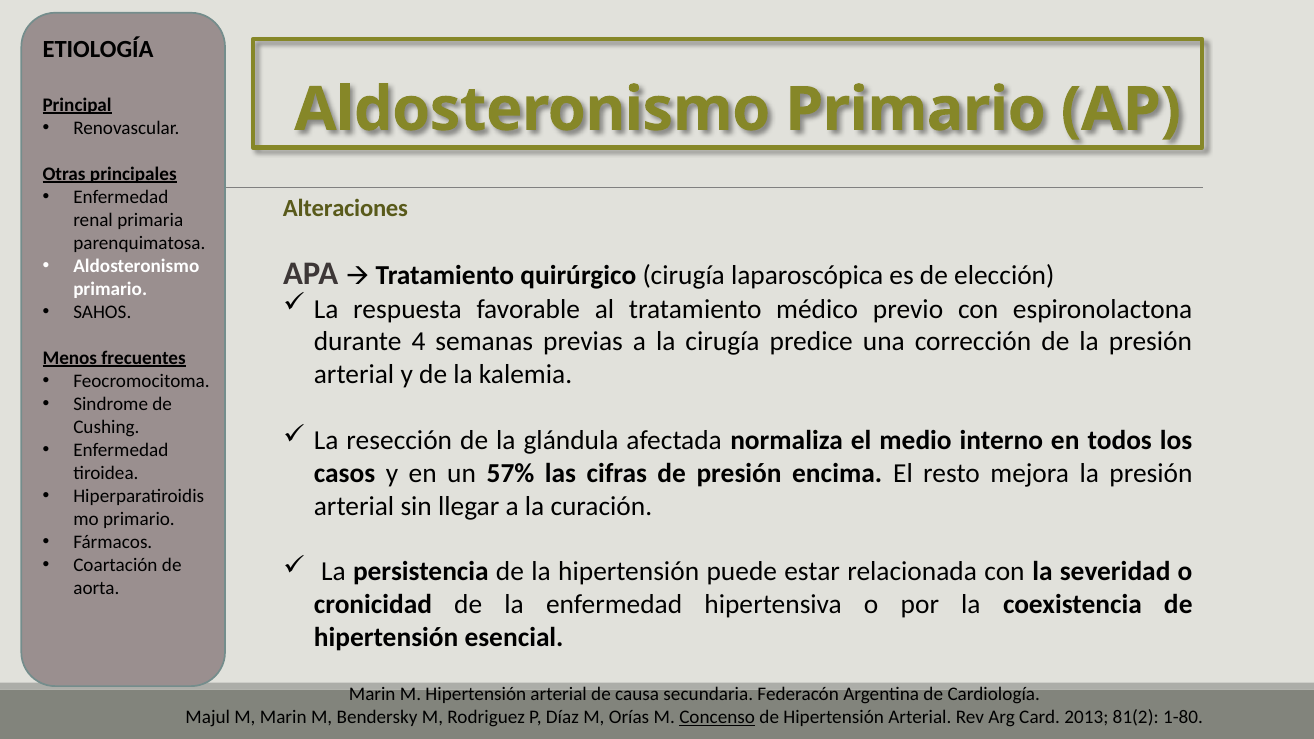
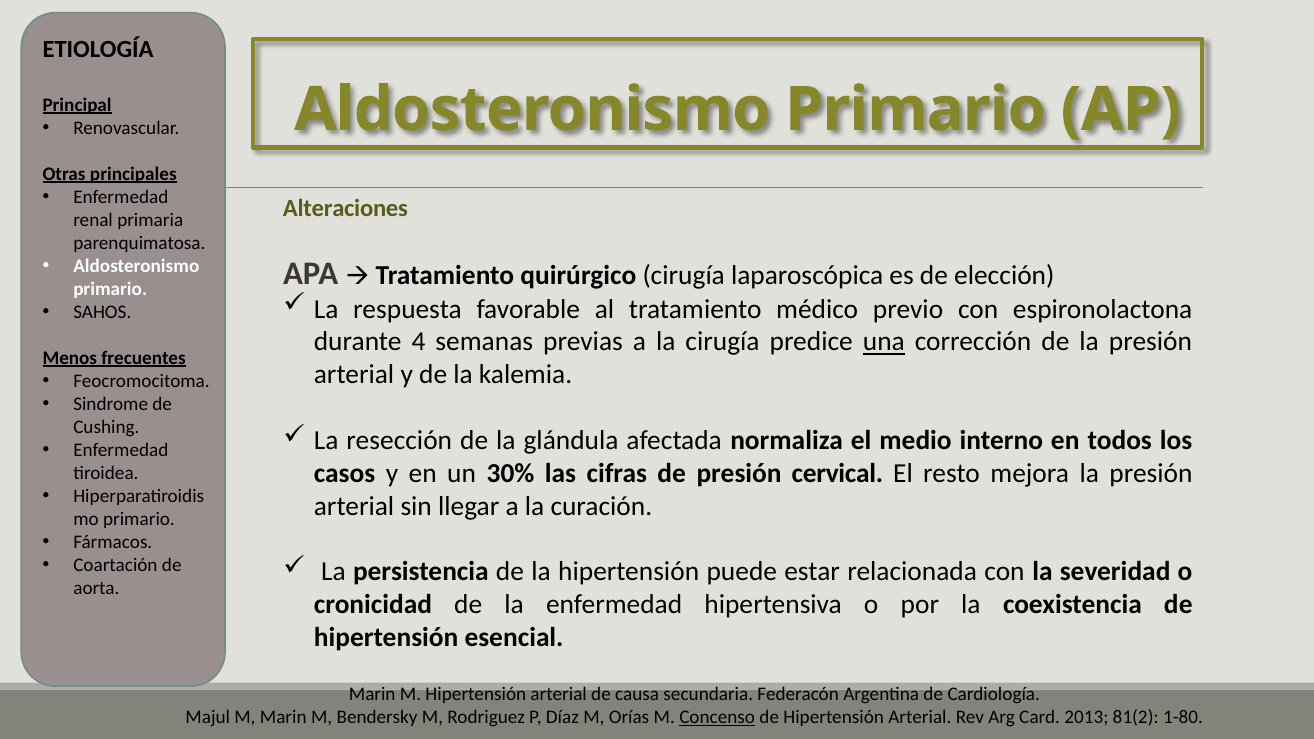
una underline: none -> present (884, 342)
57%: 57% -> 30% (511, 473)
encima: encima -> cervical (837, 473)
